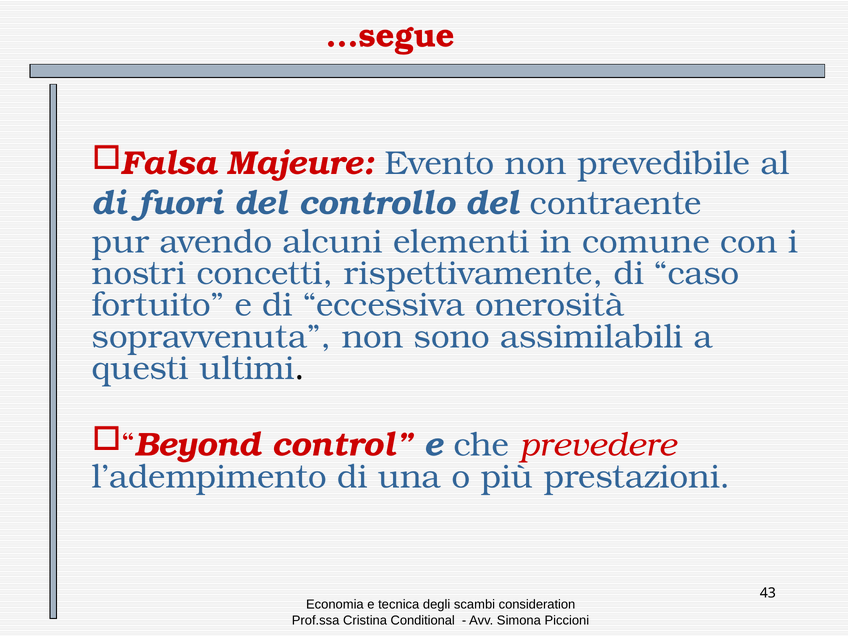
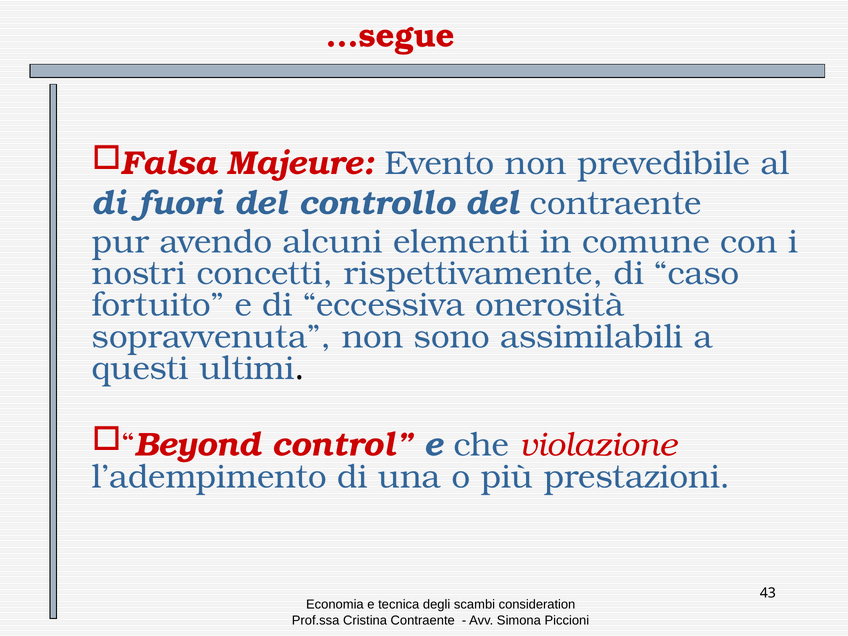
prevedere: prevedere -> violazione (598, 445)
Cristina Conditional: Conditional -> Contraente (423, 620)
